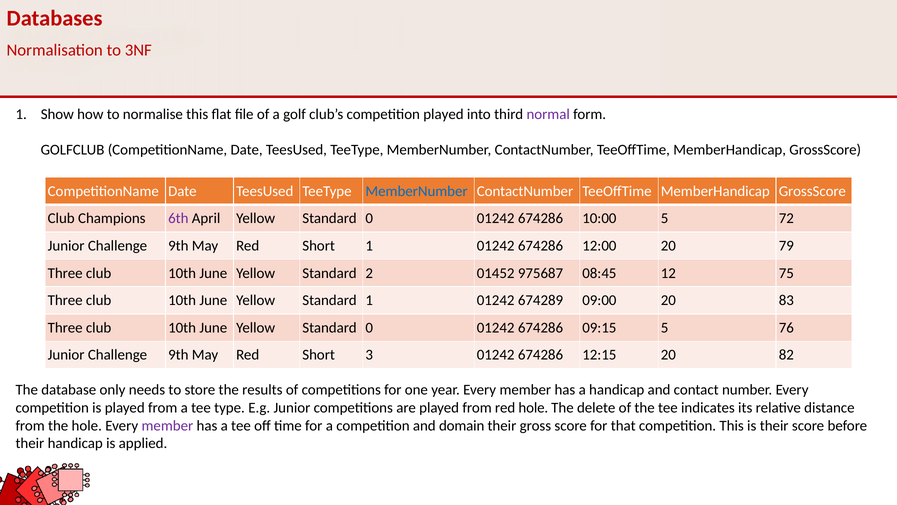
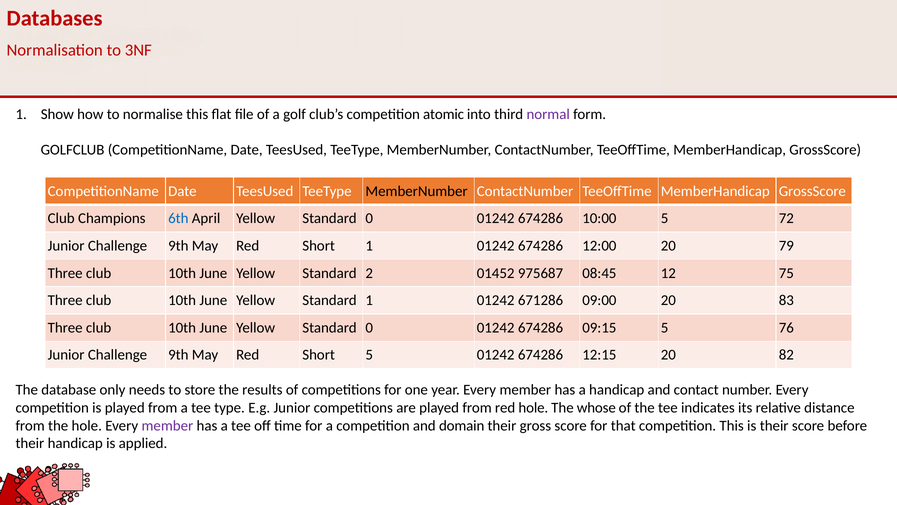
competition played: played -> atomic (444, 114)
MemberNumber colour: blue -> black (417, 191)
6th colour: purple -> blue (178, 218)
674289: 674289 -> 671286 (541, 300)
Short 3: 3 -> 5 (369, 355)
delete: delete -> whose (596, 407)
